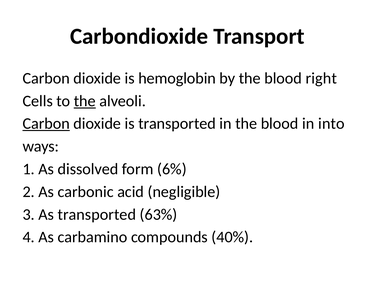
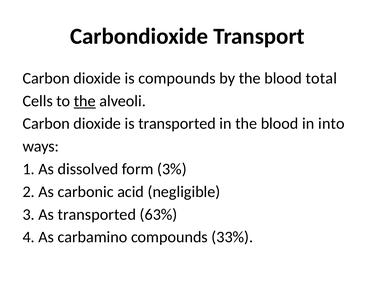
is hemoglobin: hemoglobin -> compounds (177, 78)
right: right -> total (321, 78)
Carbon underline: present -> none (46, 124)
6%: 6% -> 3% (172, 169)
40%: 40% -> 33% (232, 237)
